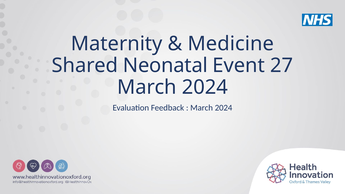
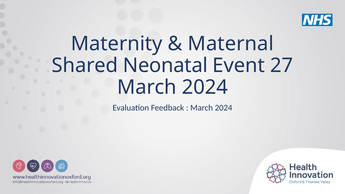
Medicine: Medicine -> Maternal (231, 44)
